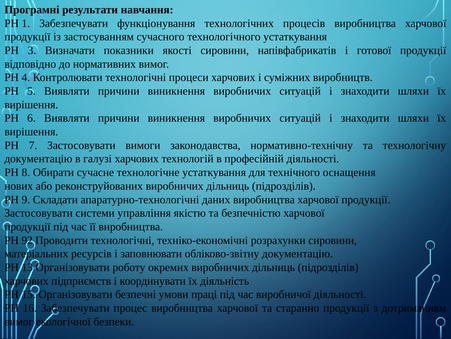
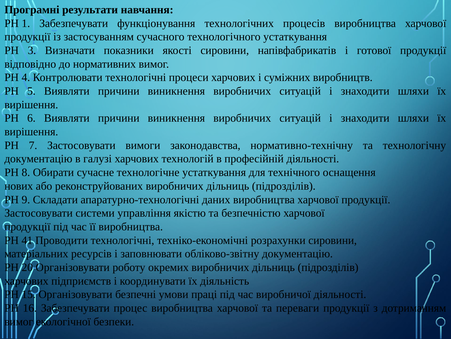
92: 92 -> 41 (27, 240)
13: 13 -> 20 (27, 267)
старанно: старанно -> переваги (298, 307)
